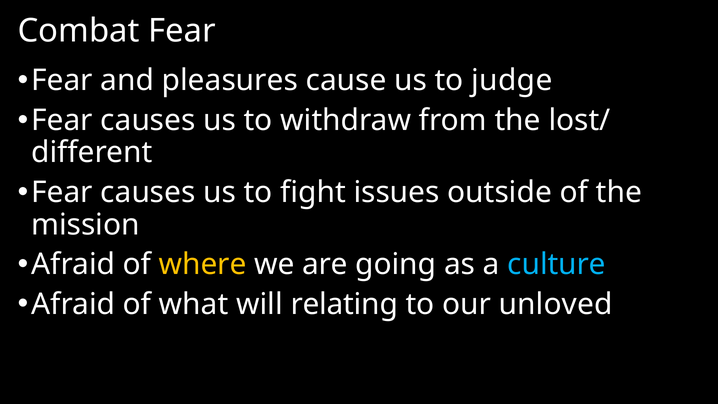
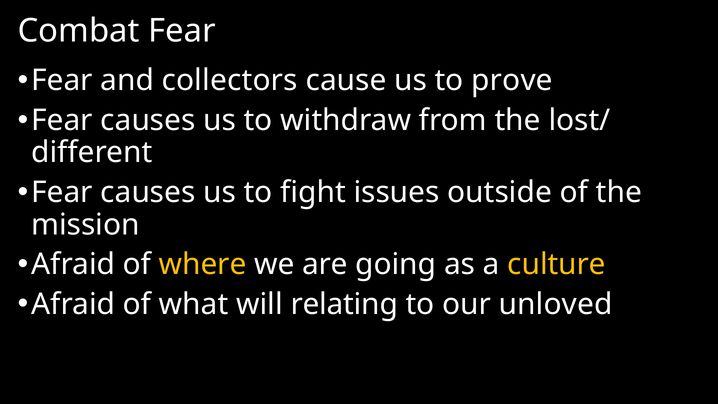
pleasures: pleasures -> collectors (230, 80)
judge: judge -> prove (512, 80)
culture colour: light blue -> yellow (557, 264)
